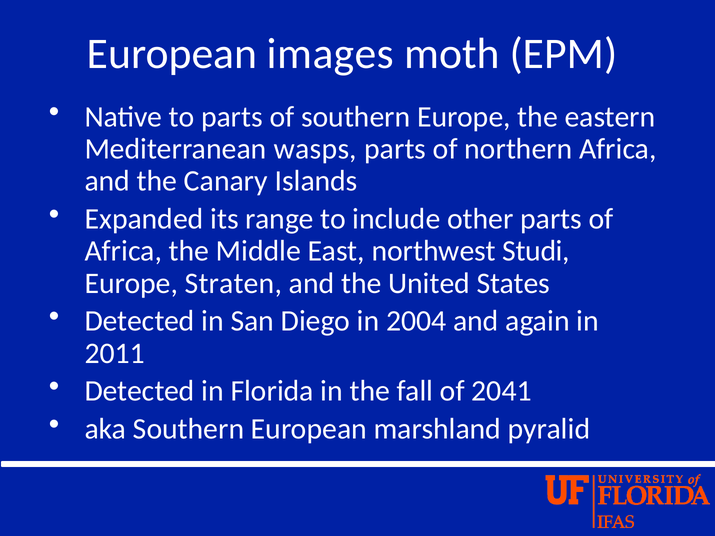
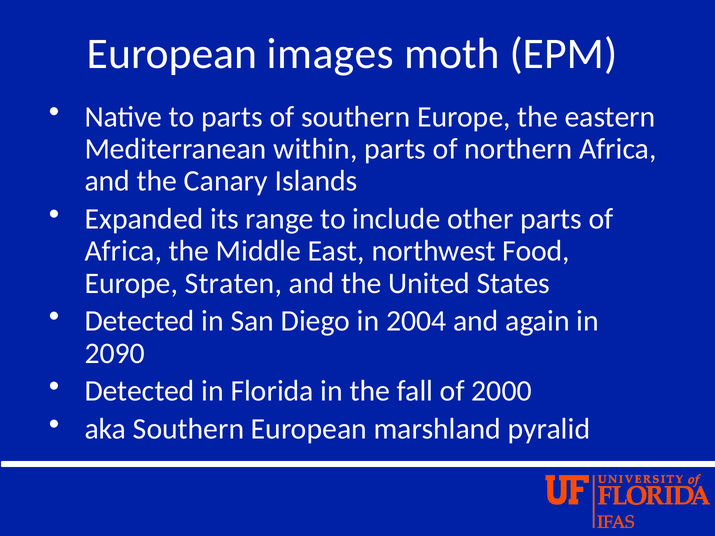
wasps: wasps -> within (315, 149)
Studi: Studi -> Food (536, 251)
2011: 2011 -> 2090 (115, 353)
2041: 2041 -> 2000 (502, 391)
